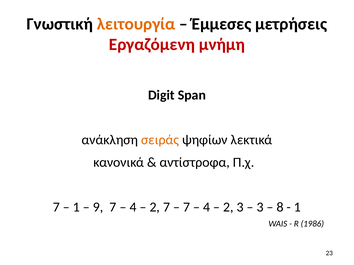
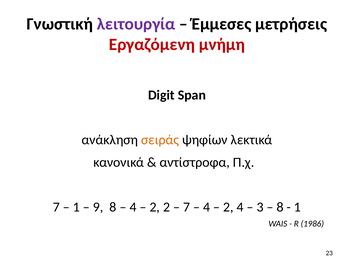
λειτουργία colour: orange -> purple (136, 24)
9 7: 7 -> 8 (113, 207)
2 7: 7 -> 2 (167, 207)
2 3: 3 -> 4 (240, 207)
